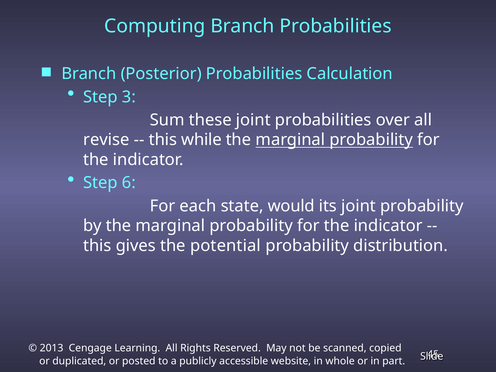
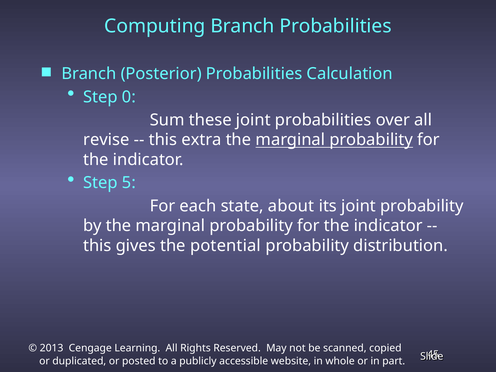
3: 3 -> 0 (129, 97)
while: while -> extra (201, 140)
6: 6 -> 5 (129, 183)
would: would -> about (291, 206)
